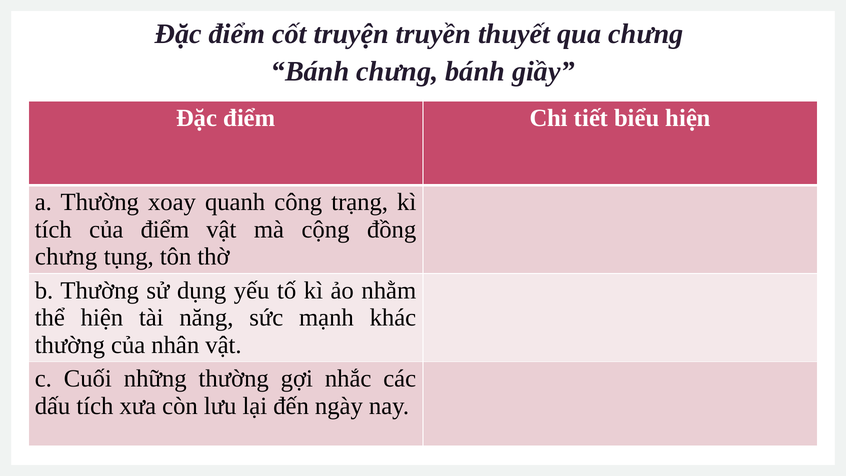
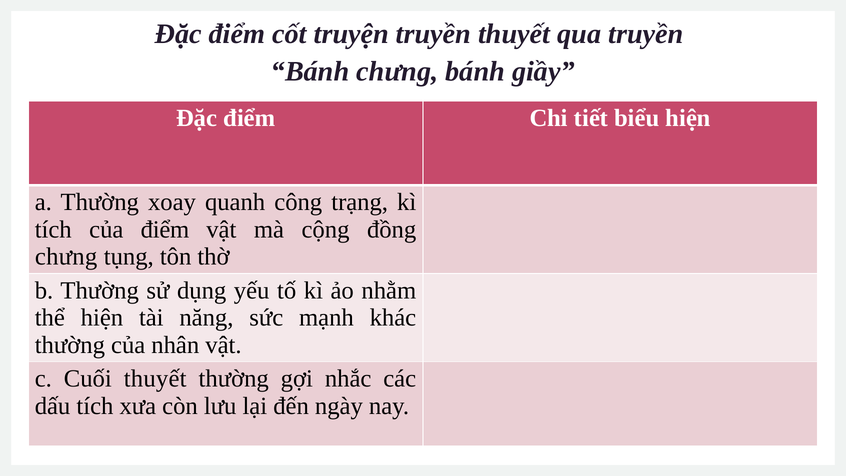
qua chưng: chưng -> truyền (646, 34)
Cuối những: những -> thuyết (155, 379)
